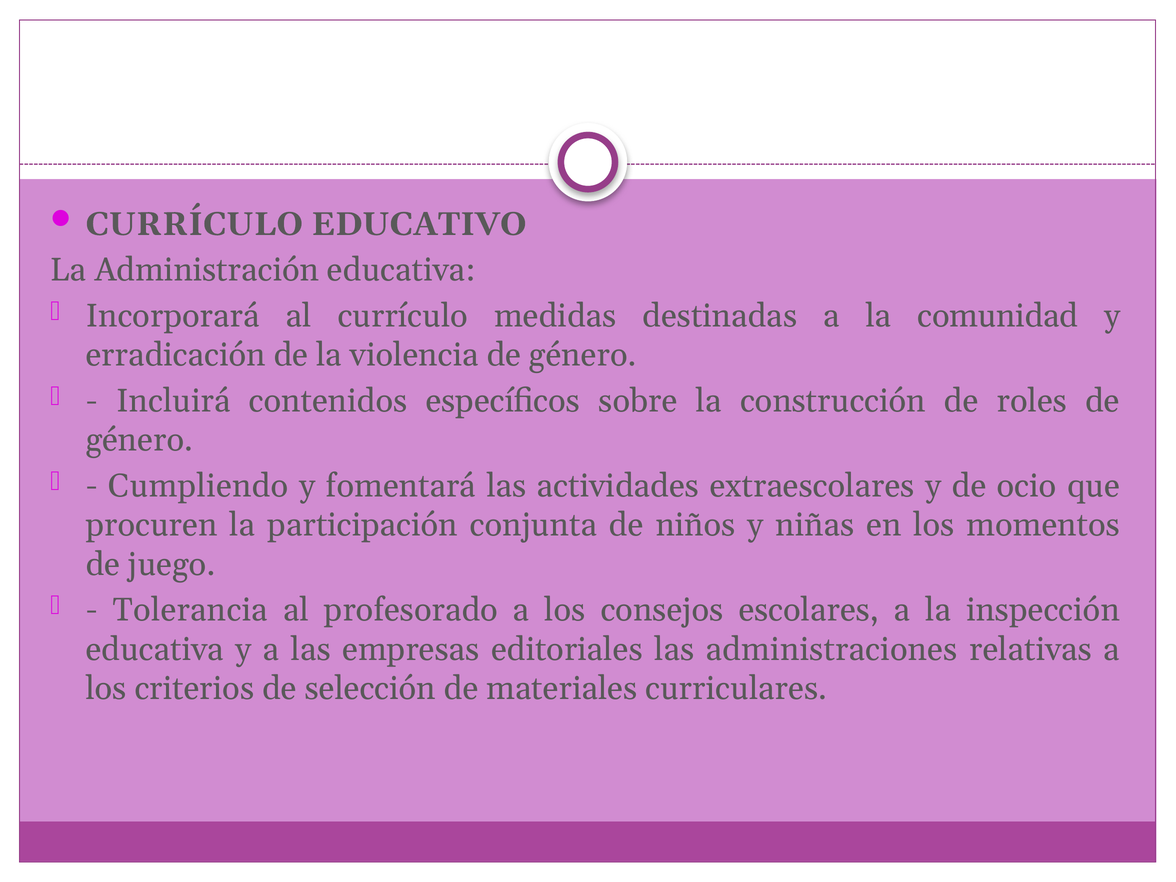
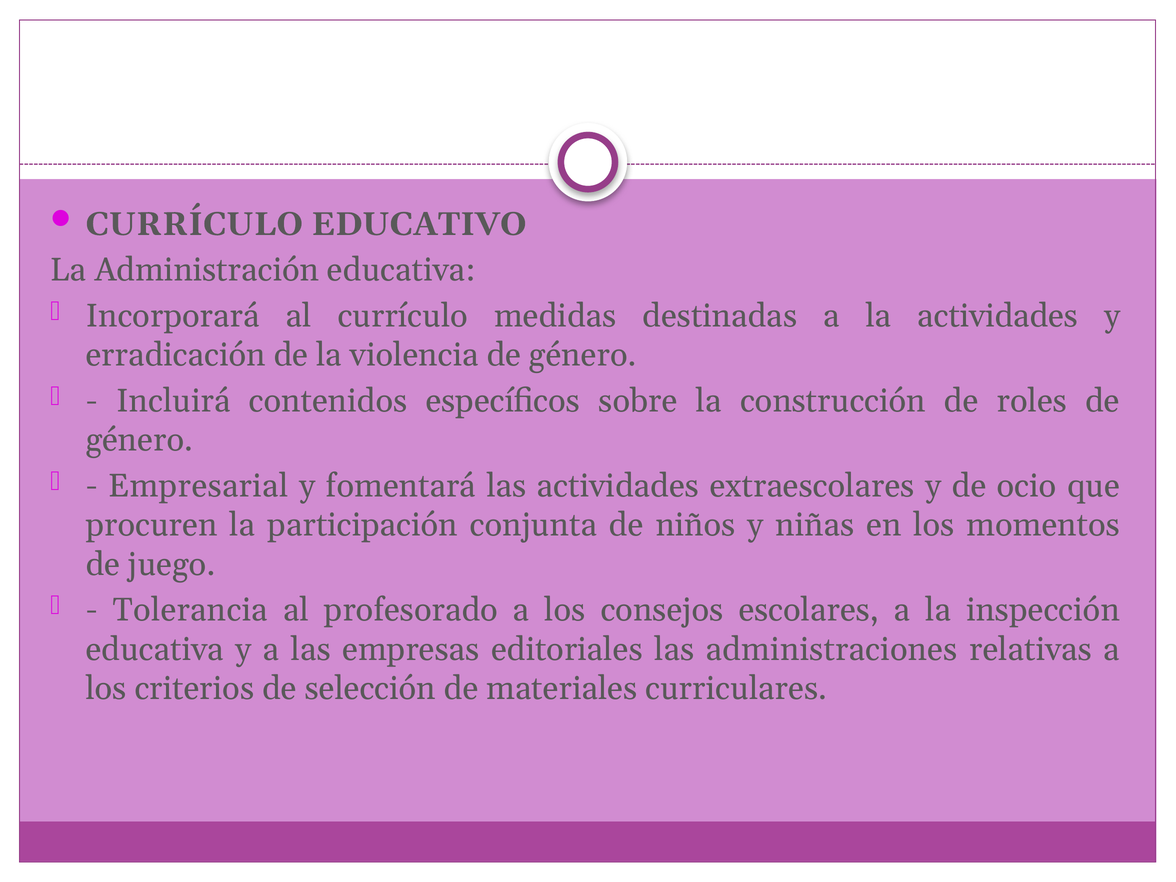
la comunidad: comunidad -> actividades (998, 316)
Cumpliendo: Cumpliendo -> Empresarial (198, 486)
